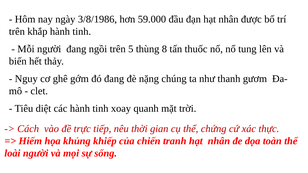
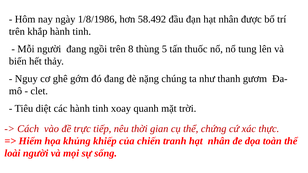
3/8/1986: 3/8/1986 -> 1/8/1986 (97, 19)
59.000: 59.000 -> 58.492 (152, 19)
5: 5 -> 8 (131, 49)
8: 8 -> 5 (164, 49)
